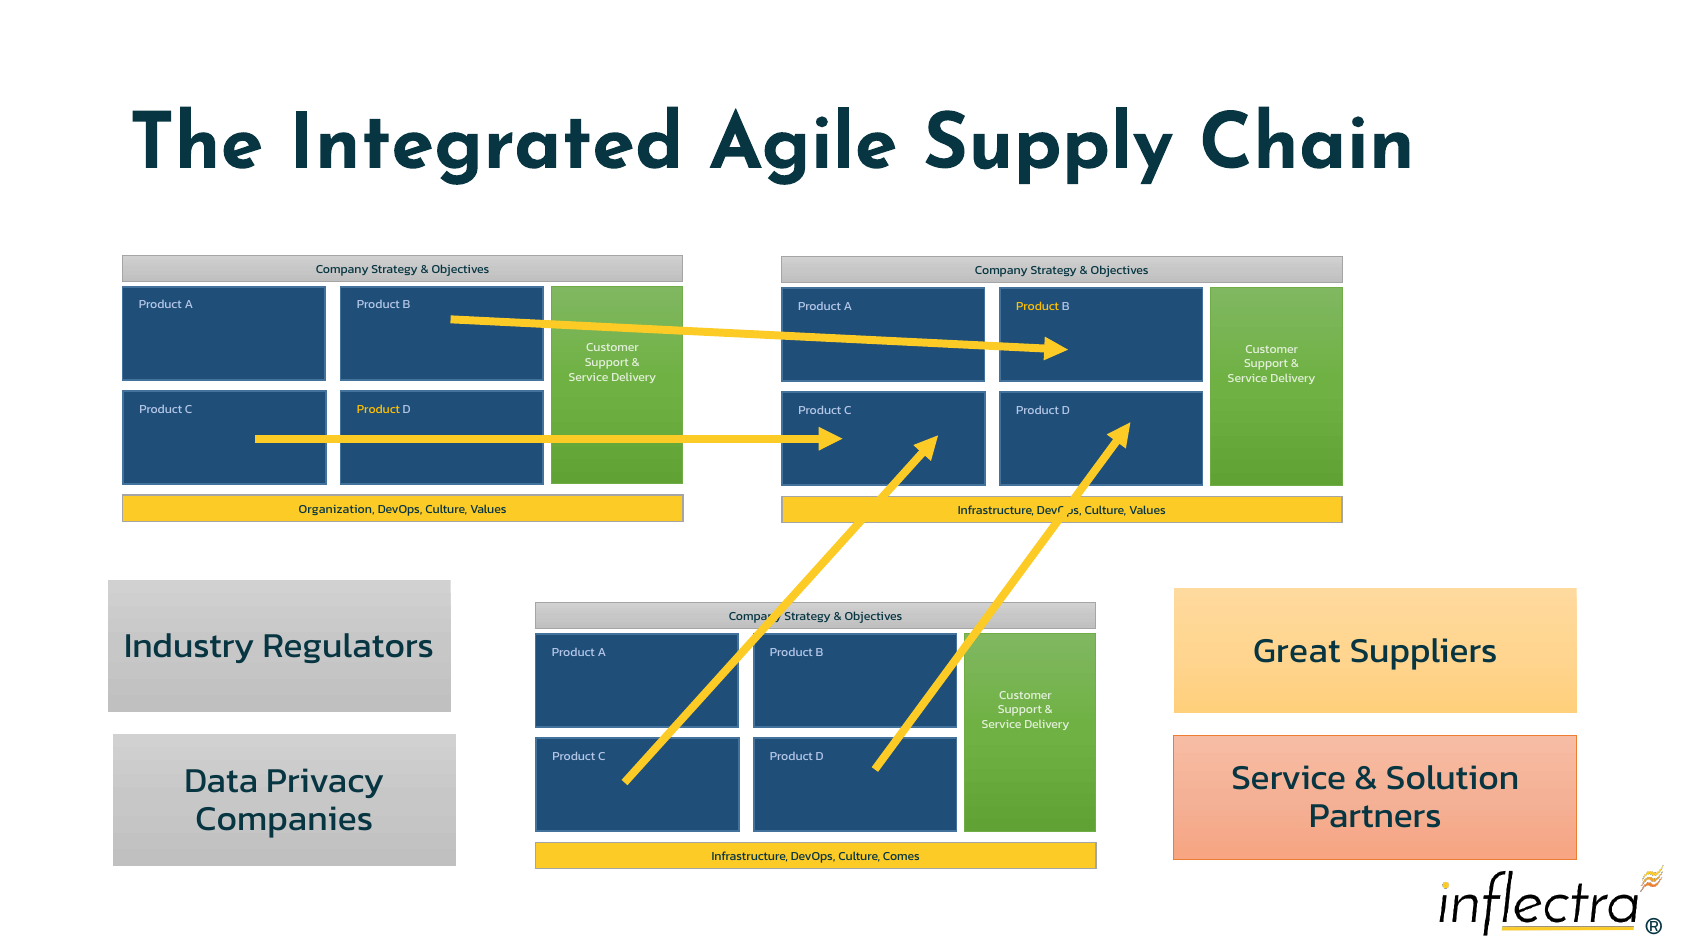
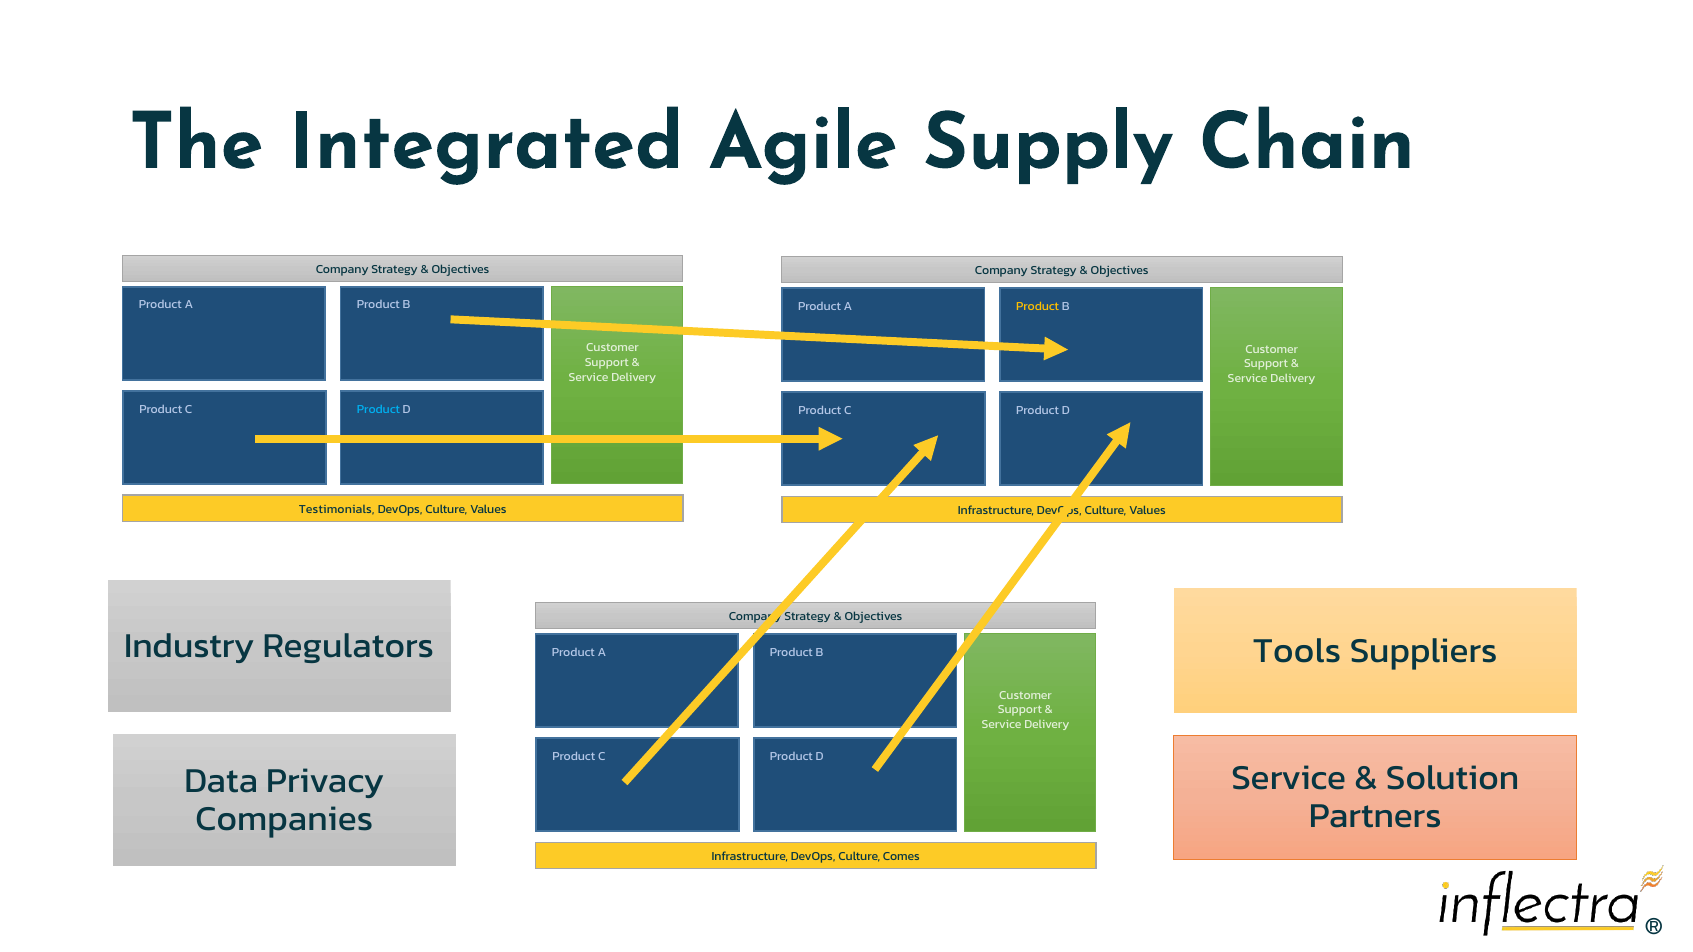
Product colour: yellow -> light blue (378, 409)
Organization: Organization -> Testimonials (337, 509)
Great: Great -> Tools (1297, 651)
